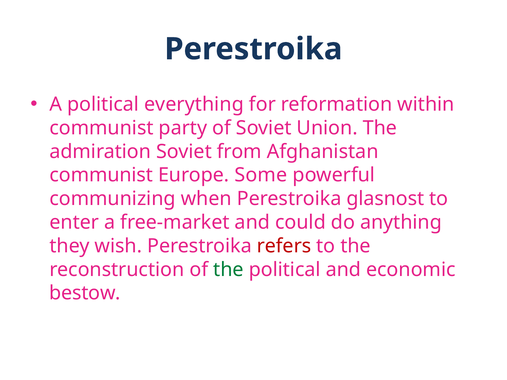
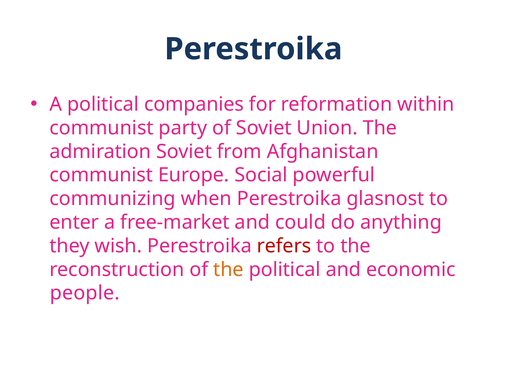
everything: everything -> companies (194, 104)
Some: Some -> Social (261, 175)
the colour: green -> orange (228, 270)
bestow: bestow -> people (85, 293)
